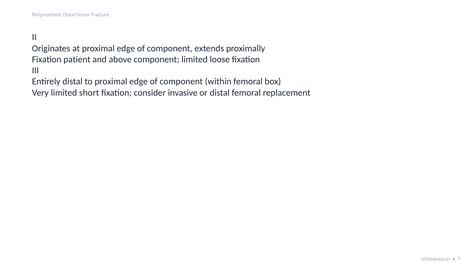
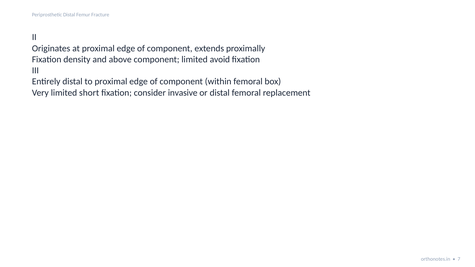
patient: patient -> density (77, 59)
loose: loose -> avoid (220, 59)
